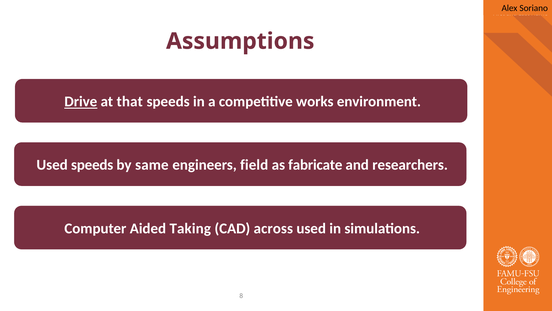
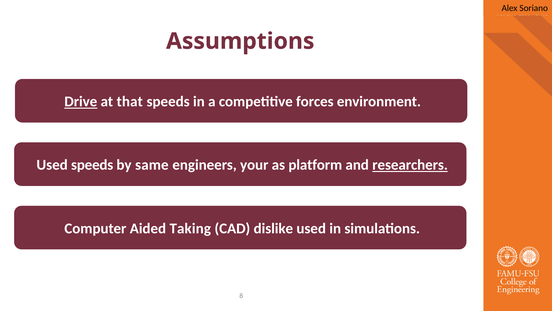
works: works -> forces (315, 101)
field: field -> your (254, 165)
fabricate: fabricate -> platform (315, 165)
researchers underline: none -> present (410, 165)
across: across -> dislike (273, 228)
